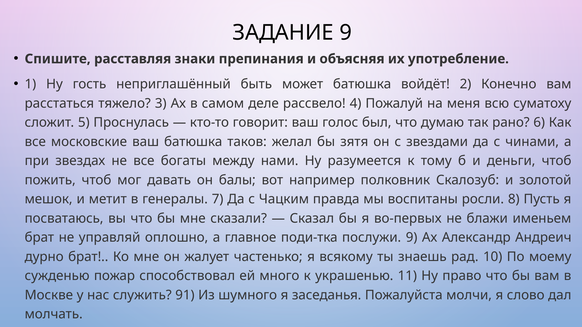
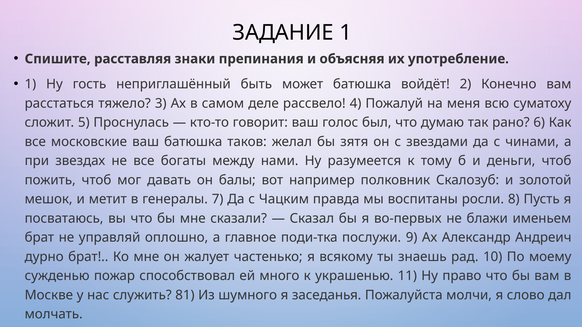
ЗАДАНИЕ 9: 9 -> 1 (346, 33)
91: 91 -> 81 (185, 295)
